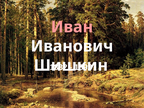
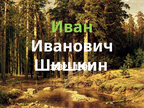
Иван colour: pink -> light green (72, 27)
